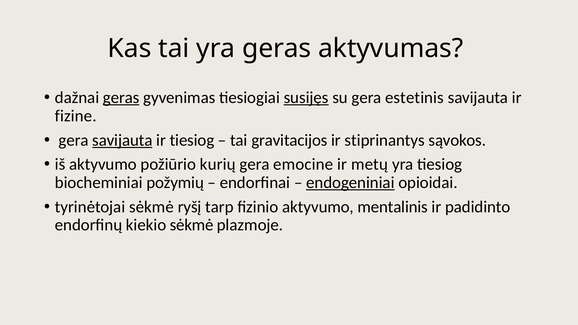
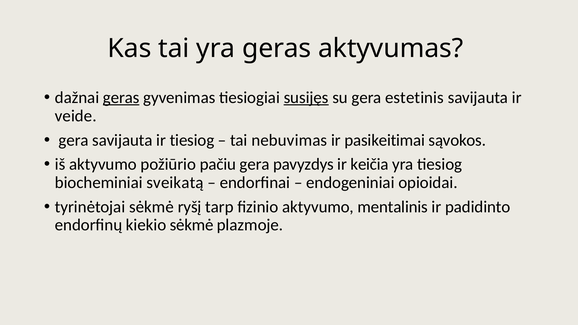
fizine: fizine -> veide (76, 116)
savijauta underline: present -> none (122, 140)
gravitacijos: gravitacijos -> nebuvimas (289, 140)
stiprinantys: stiprinantys -> pasikeitimai (385, 140)
kurių: kurių -> pačiu (218, 164)
emocine: emocine -> pavyzdys (303, 164)
metų: metų -> keičia (370, 164)
požymių: požymių -> sveikatą (175, 183)
endogeniniai underline: present -> none (350, 183)
